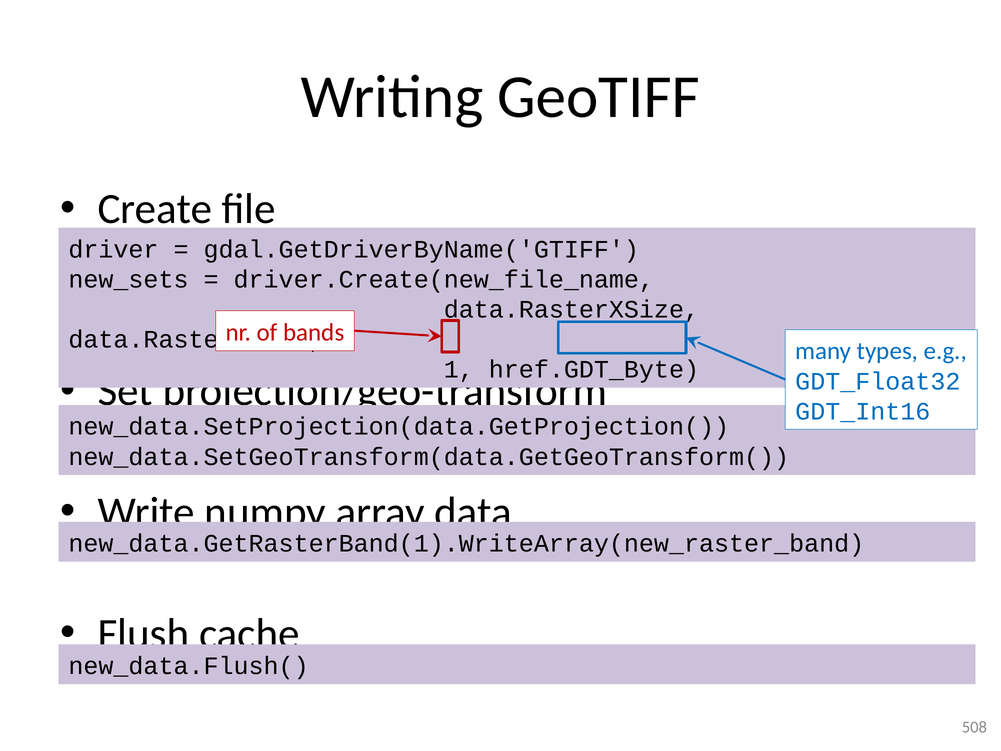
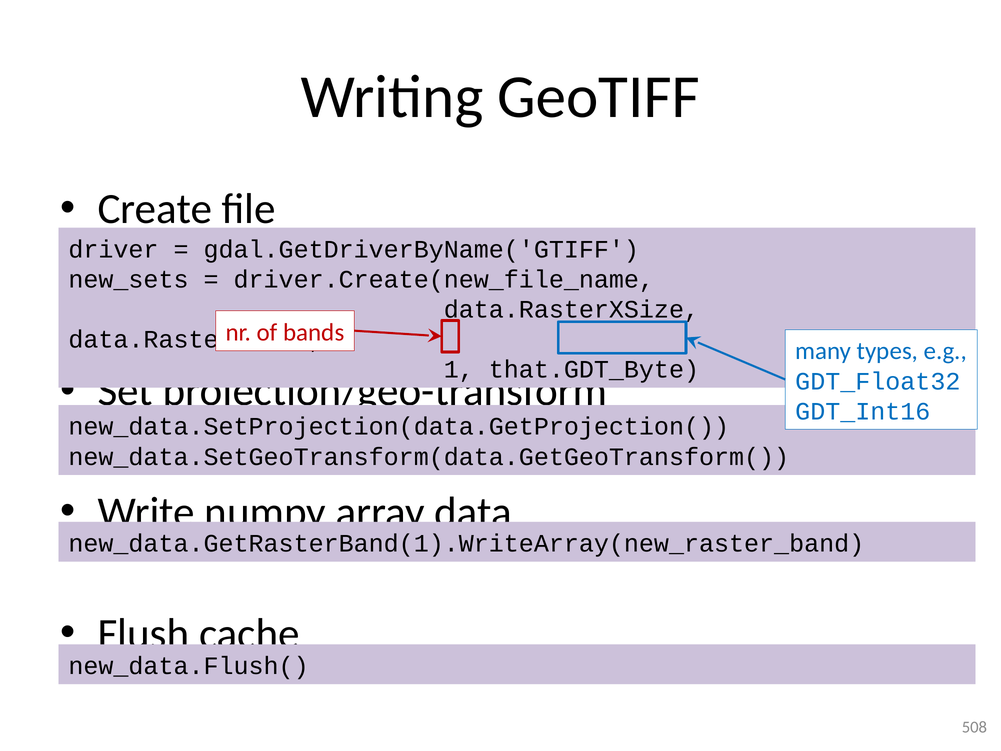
href.GDT_Byte: href.GDT_Byte -> that.GDT_Byte (594, 369)
